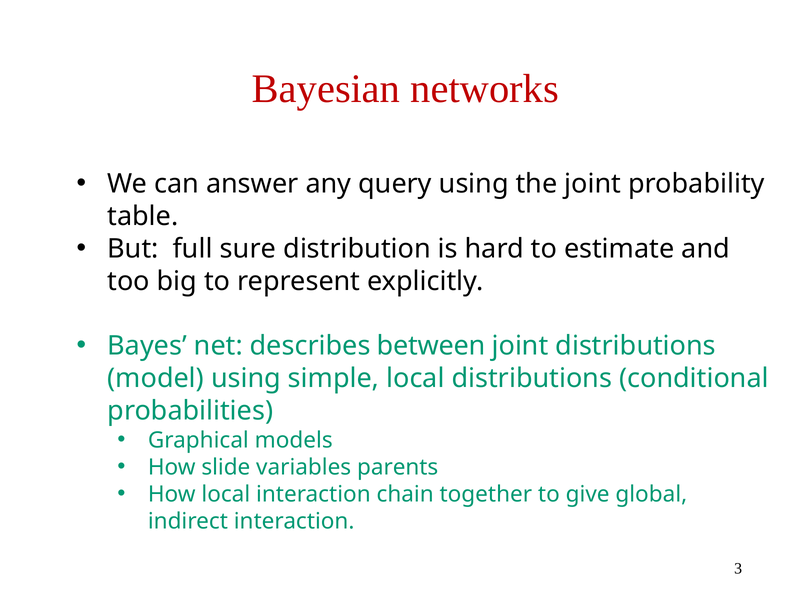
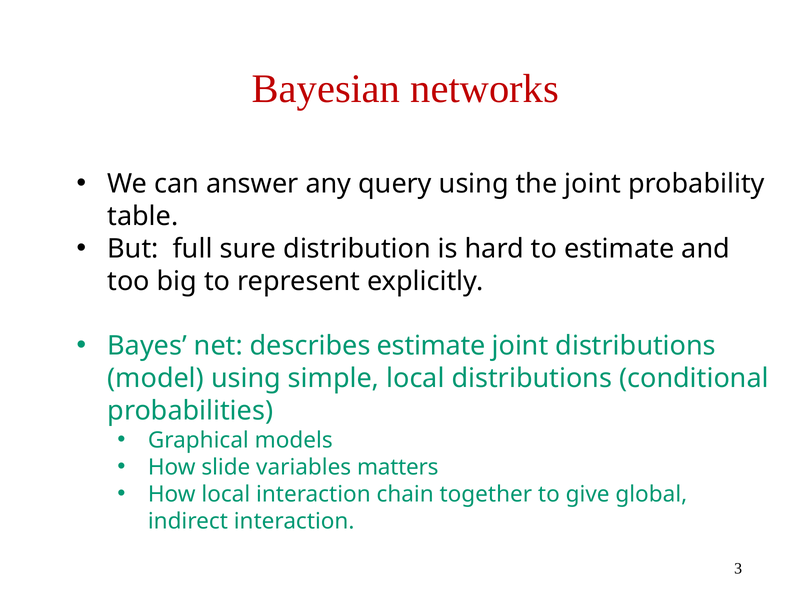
describes between: between -> estimate (431, 346)
parents: parents -> matters (398, 467)
